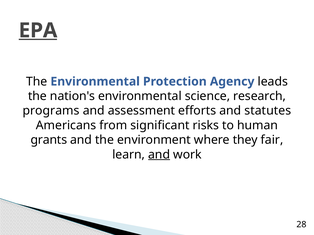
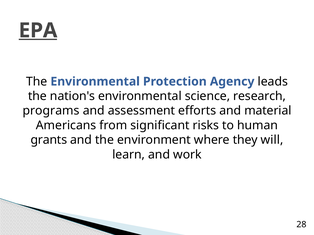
statutes: statutes -> material (268, 111)
fair: fair -> will (272, 140)
and underline: present -> none (159, 155)
